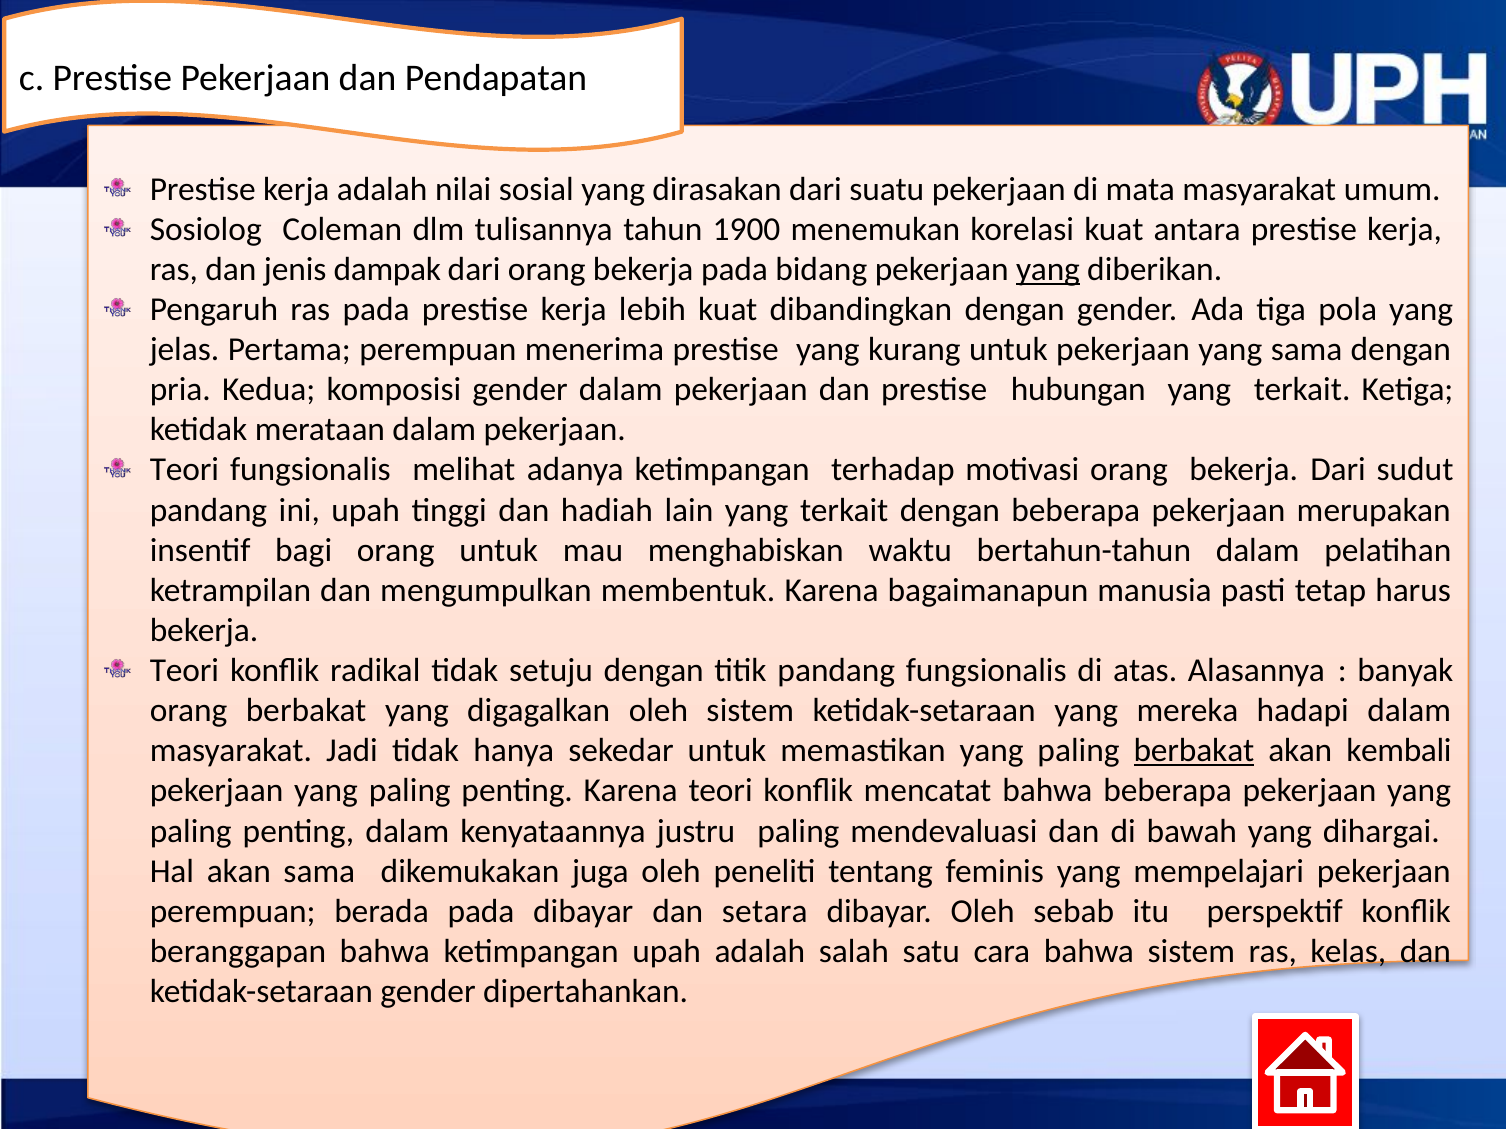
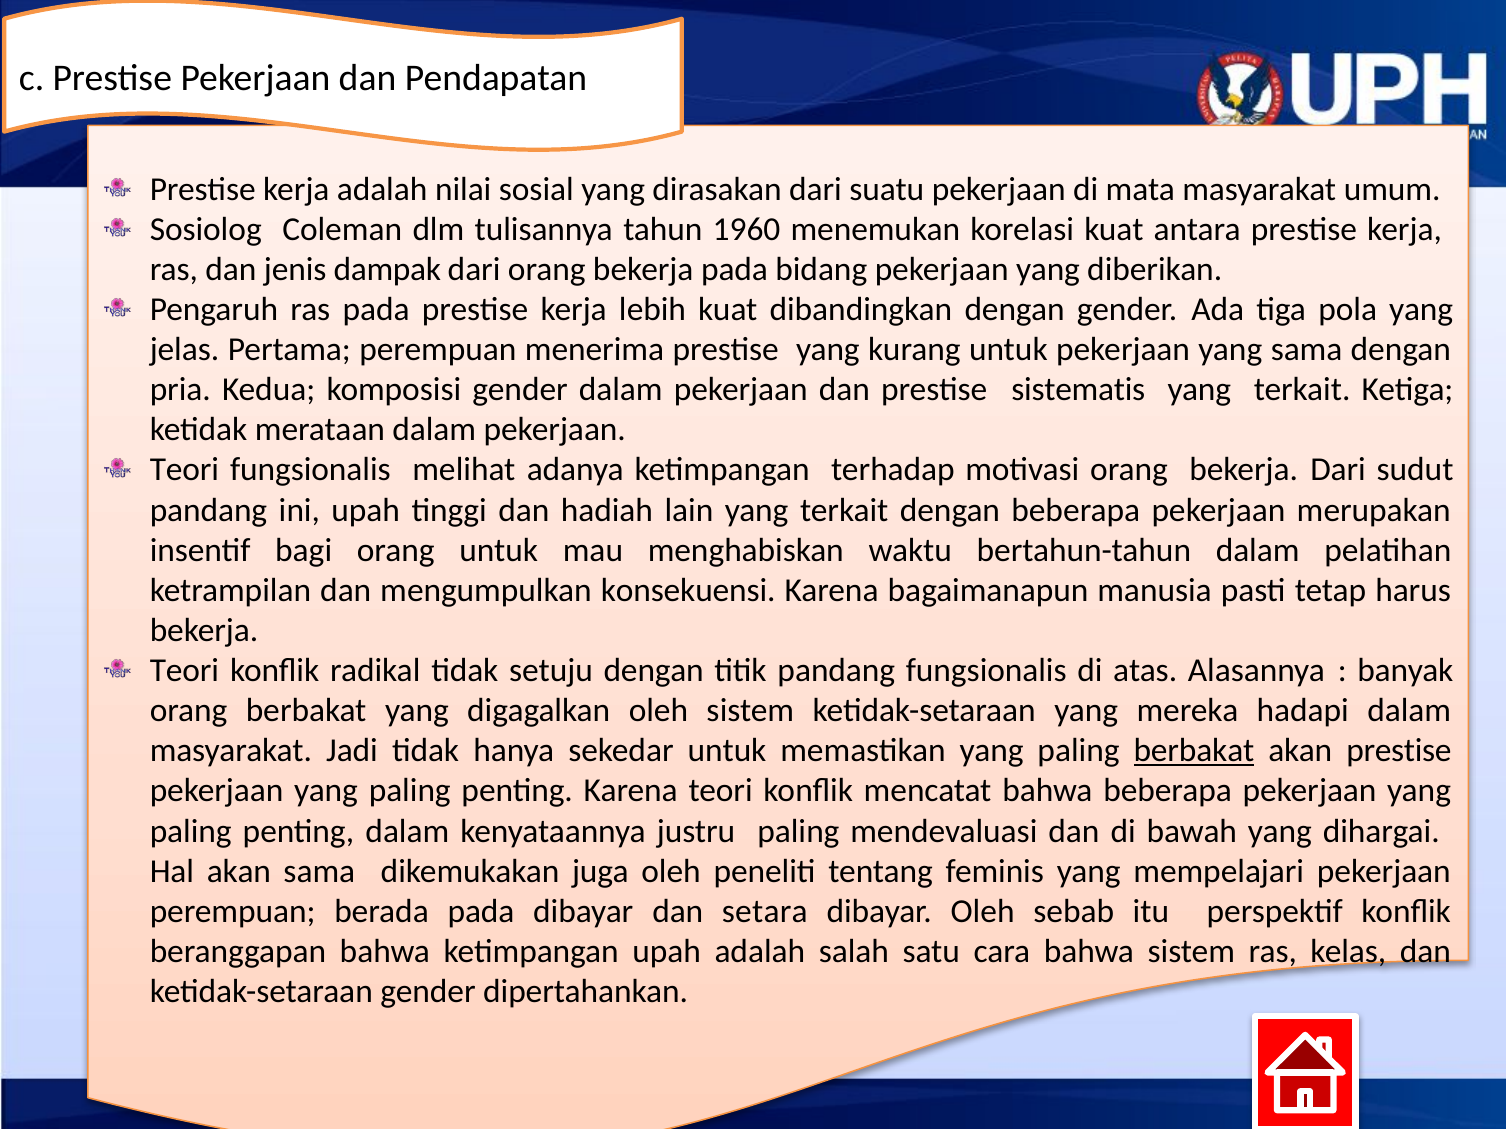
1900: 1900 -> 1960 (747, 229)
yang underline: present -> none (1048, 269)
hubungan: hubungan -> sistematis (1078, 390)
membentuk: membentuk -> konsekuensi (688, 591)
akan kembali: kembali -> prestise (1399, 751)
